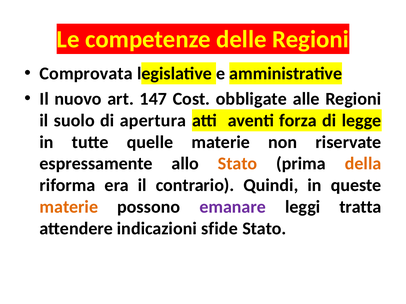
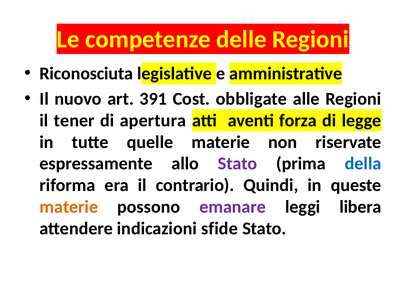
Comprovata: Comprovata -> Riconosciuta (86, 74)
147: 147 -> 391 (153, 99)
suolo: suolo -> tener (74, 121)
Stato colour: orange -> purple (238, 164)
della colour: orange -> blue (363, 164)
tratta: tratta -> libera (361, 207)
